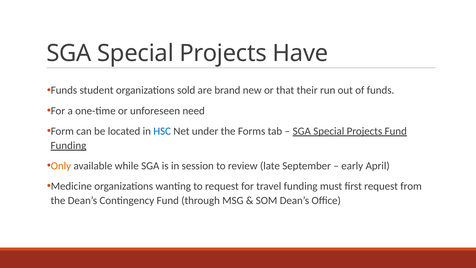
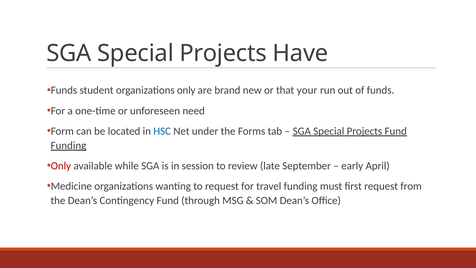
organizations sold: sold -> only (186, 90)
their: their -> your (307, 90)
Only colour: orange -> red (61, 166)
